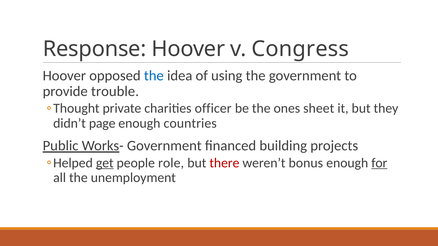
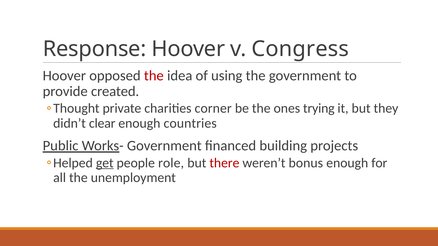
the colour: blue -> red (154, 76)
trouble: trouble -> created (115, 92)
officer: officer -> corner (213, 109)
sheet: sheet -> trying (319, 109)
page: page -> clear (102, 123)
for underline: present -> none (379, 163)
